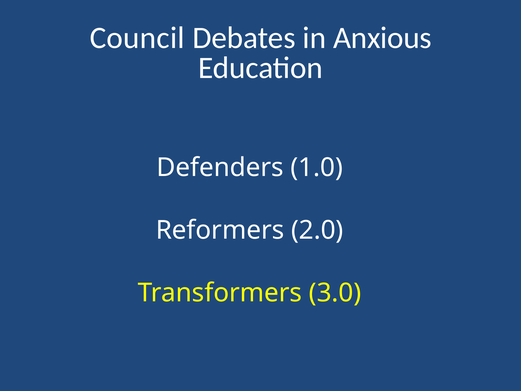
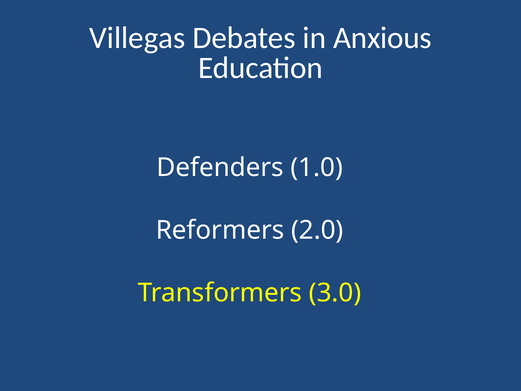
Council: Council -> Villegas (137, 38)
